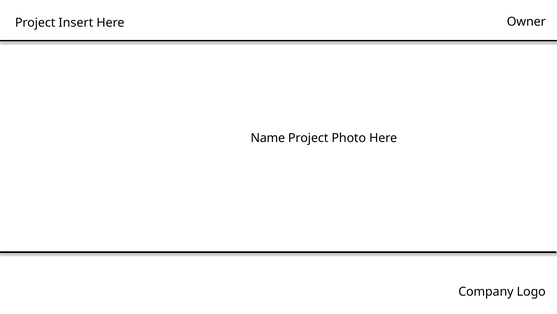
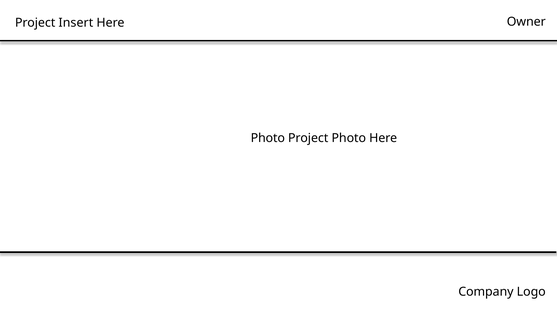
Name: Name -> Photo (268, 138)
